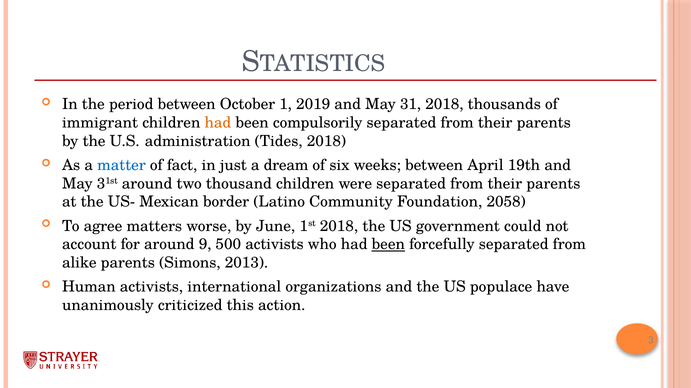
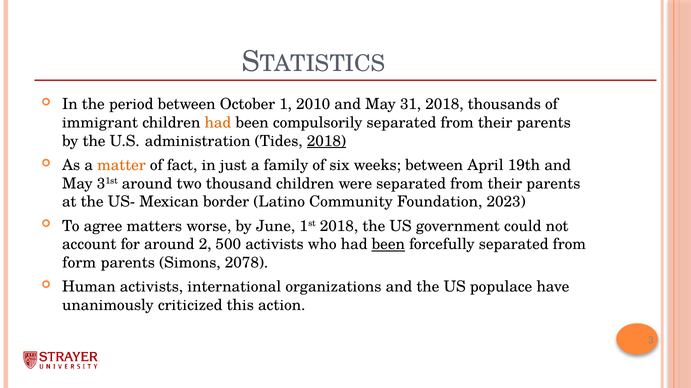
2019: 2019 -> 2010 (313, 104)
2018 underline: none -> present (326, 141)
matter colour: blue -> orange (121, 165)
dream: dream -> family (286, 165)
2058: 2058 -> 2023 (506, 202)
9: 9 -> 2 (205, 245)
alike: alike -> form (79, 263)
2013: 2013 -> 2078 (247, 263)
